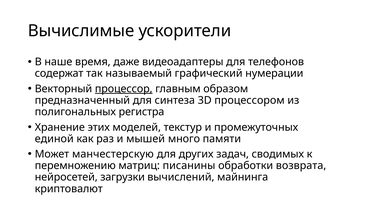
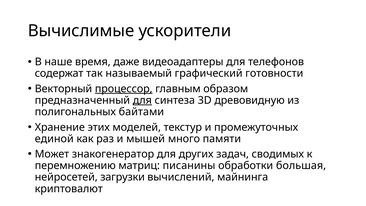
нумерации: нумерации -> готовности (274, 73)
для underline: none -> present (142, 100)
процессором: процессором -> древовидную (250, 100)
регистра: регистра -> байтами (141, 112)
манчестерскую: манчестерскую -> знакогенератор (113, 154)
возврата: возврата -> большая (301, 166)
